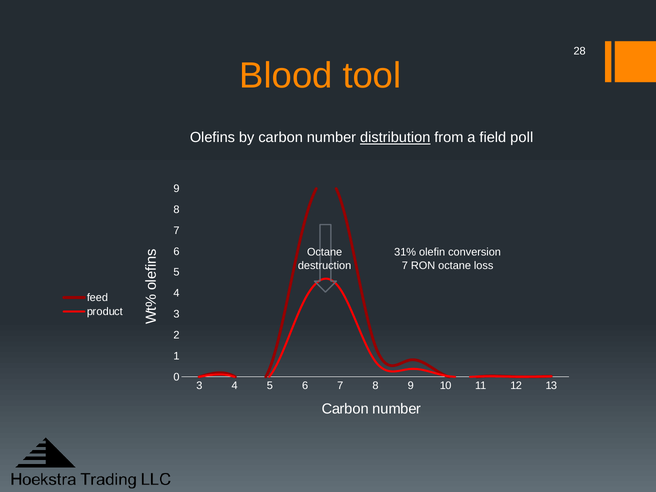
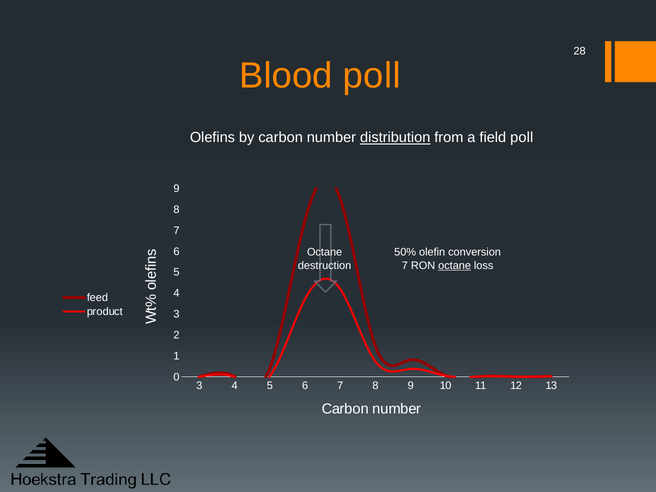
Blood tool: tool -> poll (372, 76)
31%: 31% -> 50% (405, 252)
octane underline: none -> present (455, 265)
